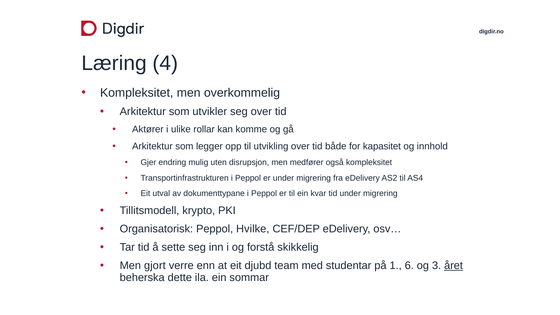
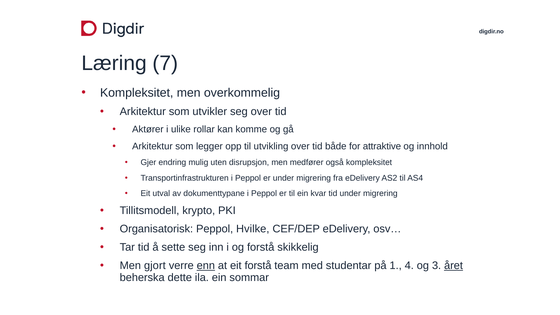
4: 4 -> 7 (165, 63)
kapasitet: kapasitet -> attraktive (382, 146)
enn underline: none -> present (206, 266)
eit djubd: djubd -> forstå (258, 266)
6: 6 -> 4 (409, 266)
